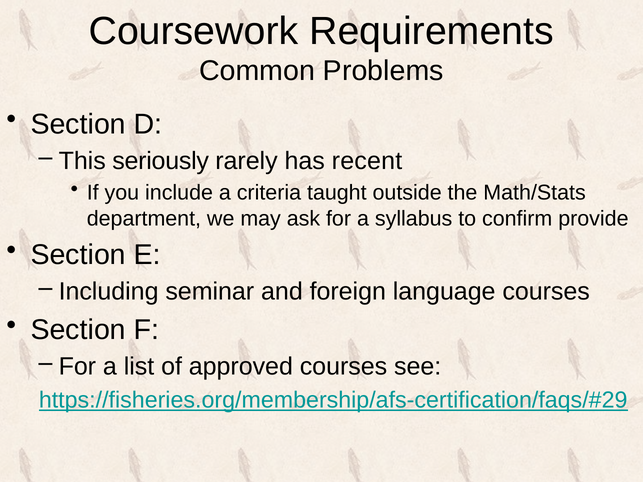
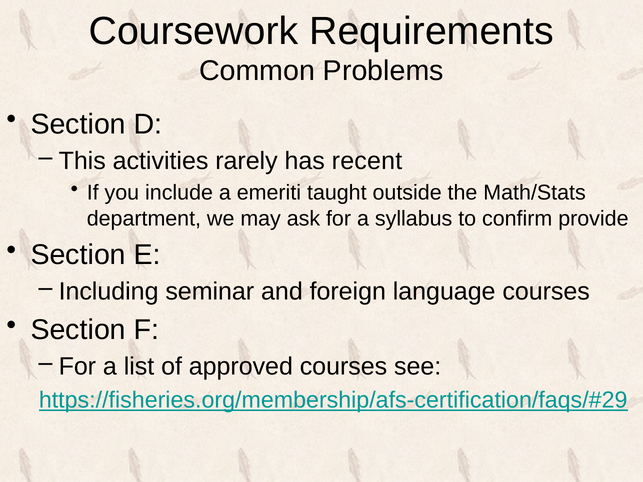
seriously: seriously -> activities (161, 161)
criteria: criteria -> emeriti (269, 193)
